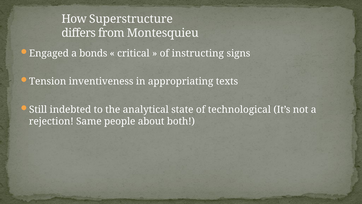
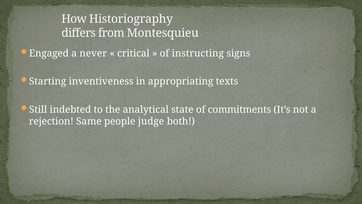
Superstructure: Superstructure -> Historiography (131, 19)
bonds: bonds -> never (93, 53)
Tension: Tension -> Starting (48, 81)
technological: technological -> commitments (239, 109)
about: about -> judge (151, 121)
